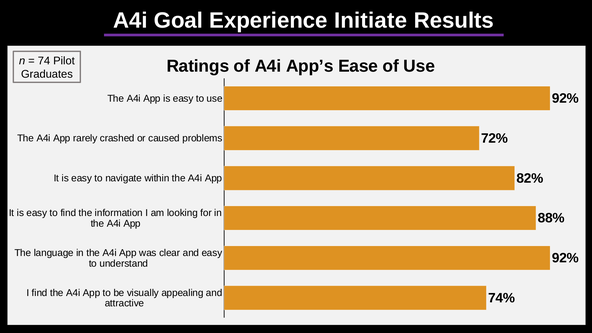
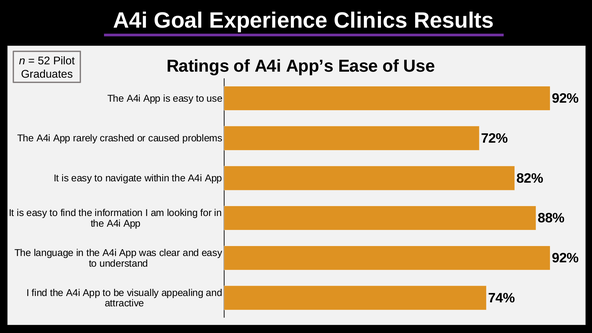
Initiate: Initiate -> Clinics (371, 20)
74: 74 -> 52 (44, 61)
